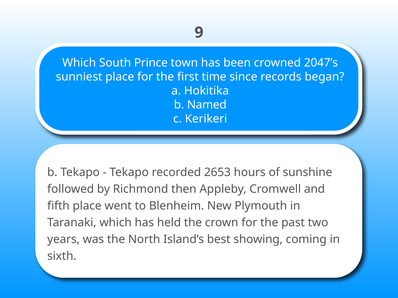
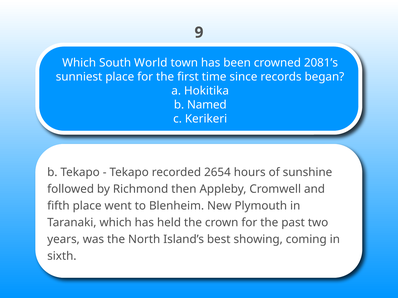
Prince: Prince -> World (151, 63)
2047’s: 2047’s -> 2081’s (321, 63)
2653: 2653 -> 2654 (217, 173)
